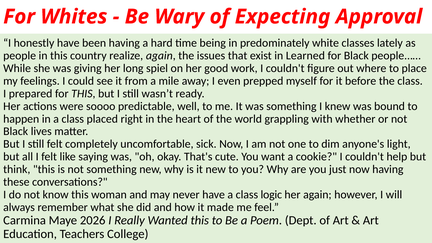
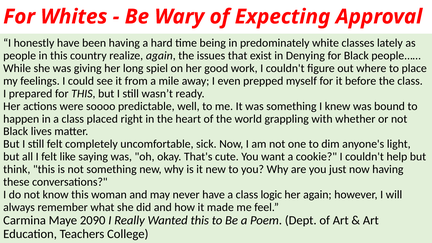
Learned: Learned -> Denying (305, 56)
2026: 2026 -> 2090 (93, 220)
